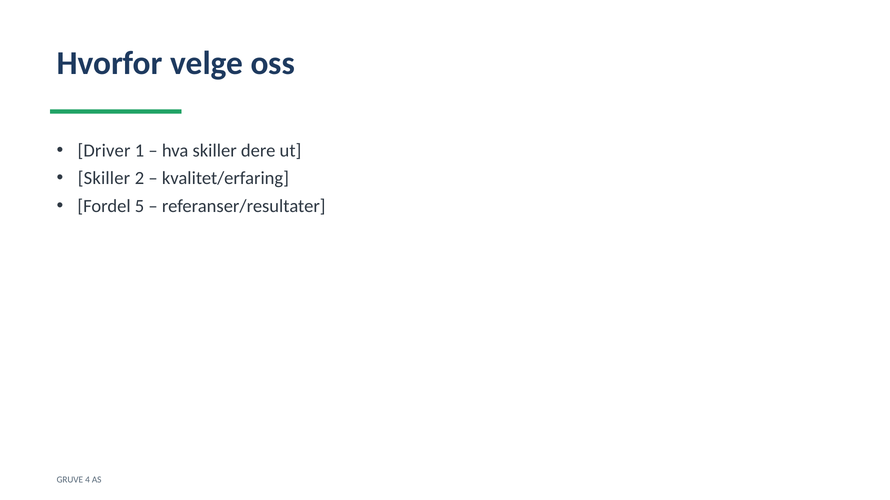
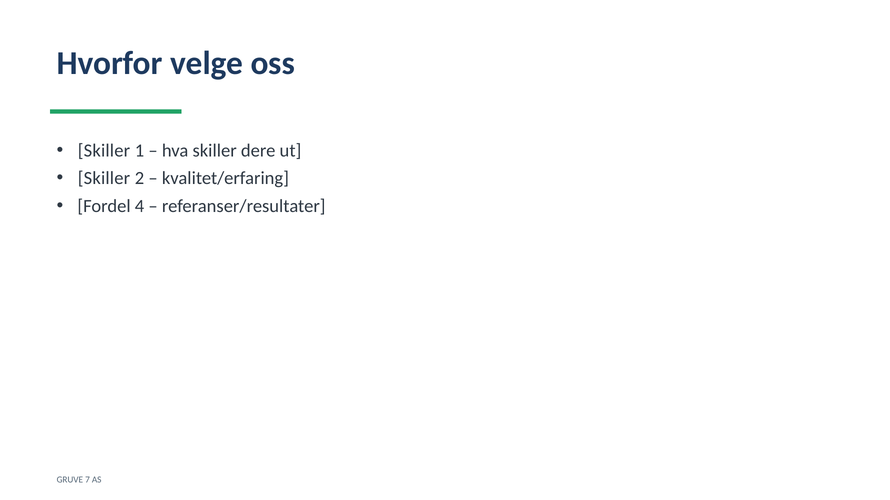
Driver: Driver -> Skiller (104, 151)
5: 5 -> 4 (140, 206)
4: 4 -> 7 (88, 480)
